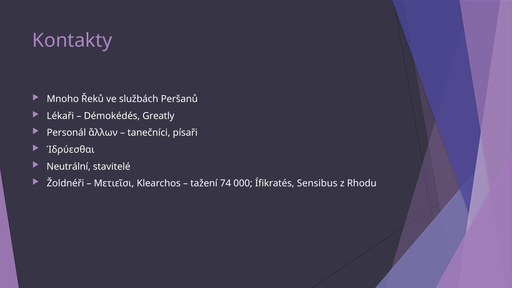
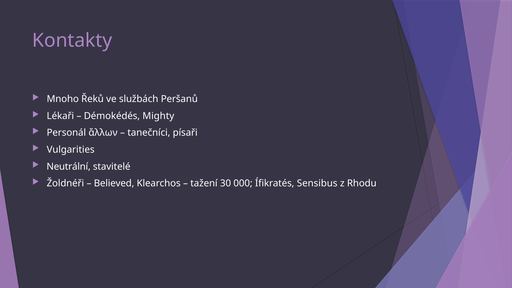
Greatly: Greatly -> Mighty (158, 116)
Ἱδρύεσθαι: Ἱδρύεσθαι -> Vulgarities (71, 150)
Μετιεῖσι: Μετιεῖσι -> Believed (114, 183)
74: 74 -> 30 (226, 183)
